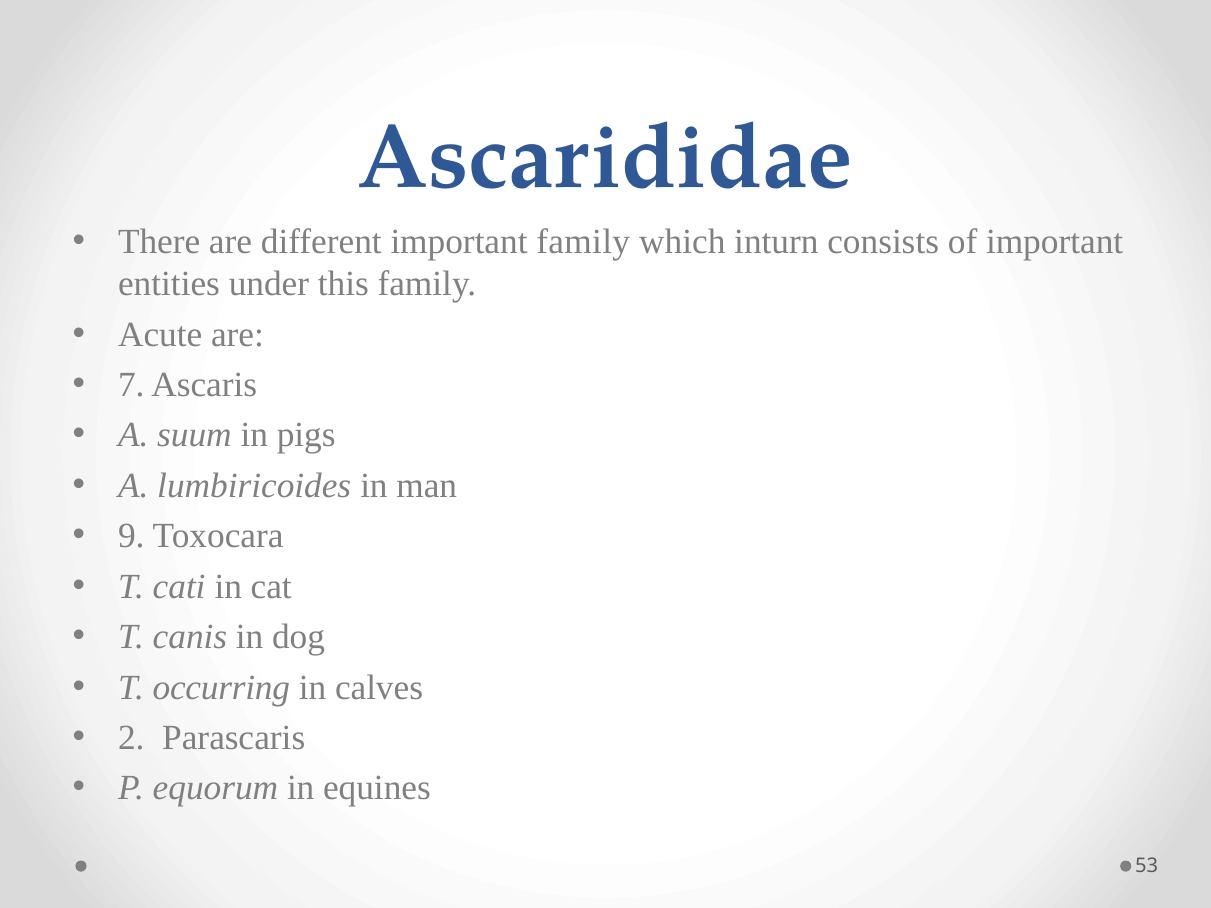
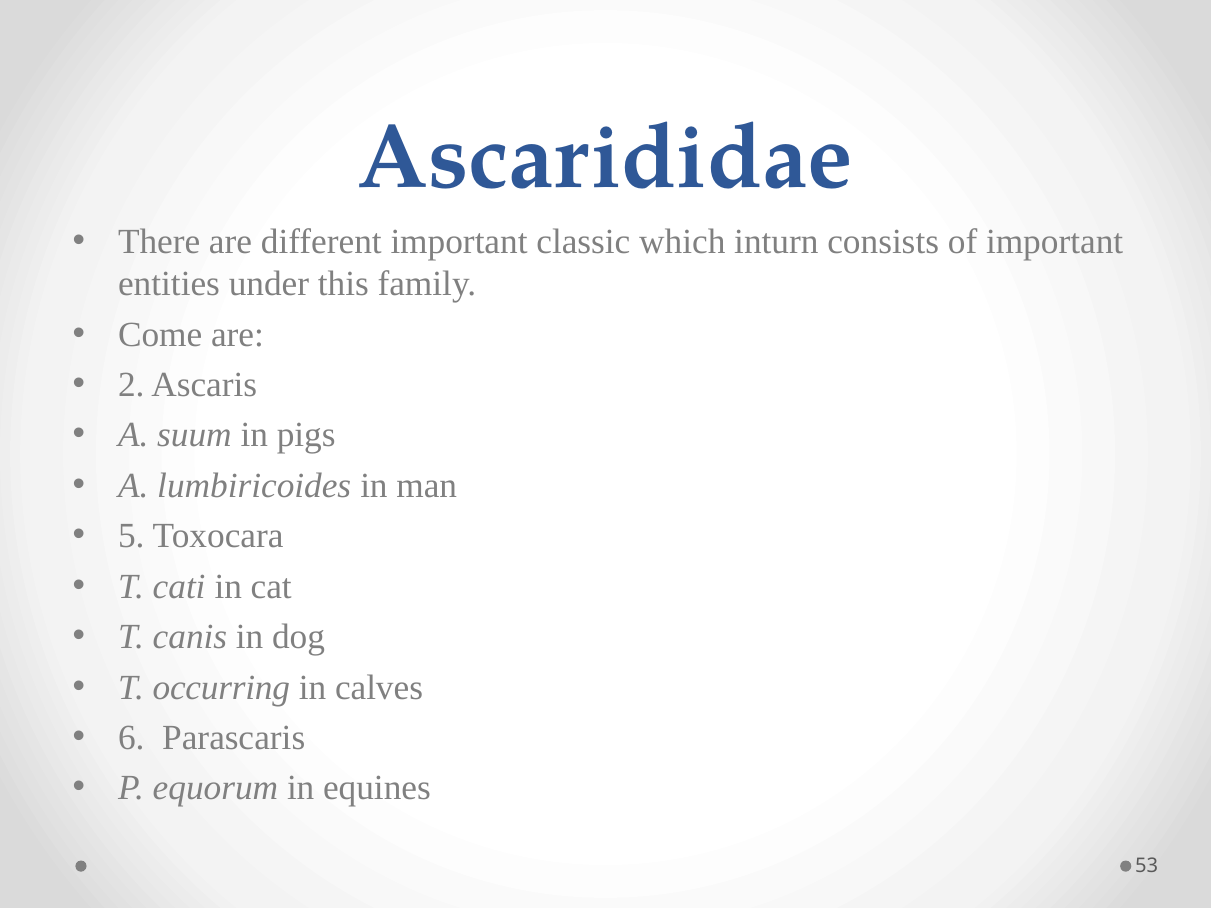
important family: family -> classic (583, 242)
Acute: Acute -> Come (160, 334)
7: 7 -> 2 (131, 385)
9: 9 -> 5 (131, 536)
2: 2 -> 6 (131, 738)
